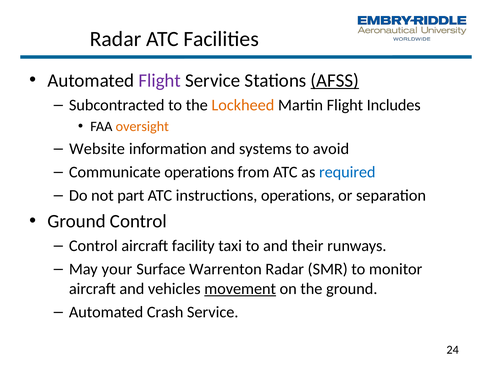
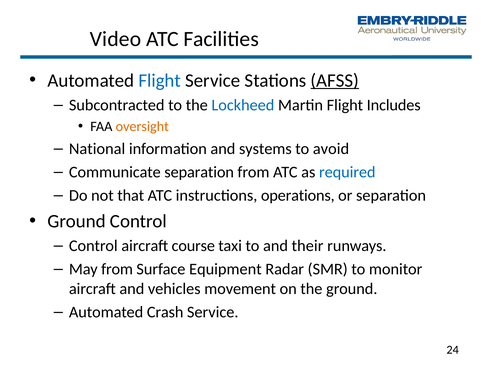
Radar: Radar -> Video (116, 39)
Flight colour: purple -> blue (160, 80)
Lockheed colour: orange -> blue (243, 105)
Website: Website -> National (97, 149)
Communicate operations: operations -> separation (199, 172)
part: part -> that (131, 195)
facility: facility -> course (193, 246)
May your: your -> from (117, 269)
Warrenton: Warrenton -> Equipment (225, 269)
movement underline: present -> none (240, 289)
